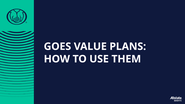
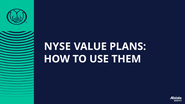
GOES: GOES -> NYSE (57, 47)
